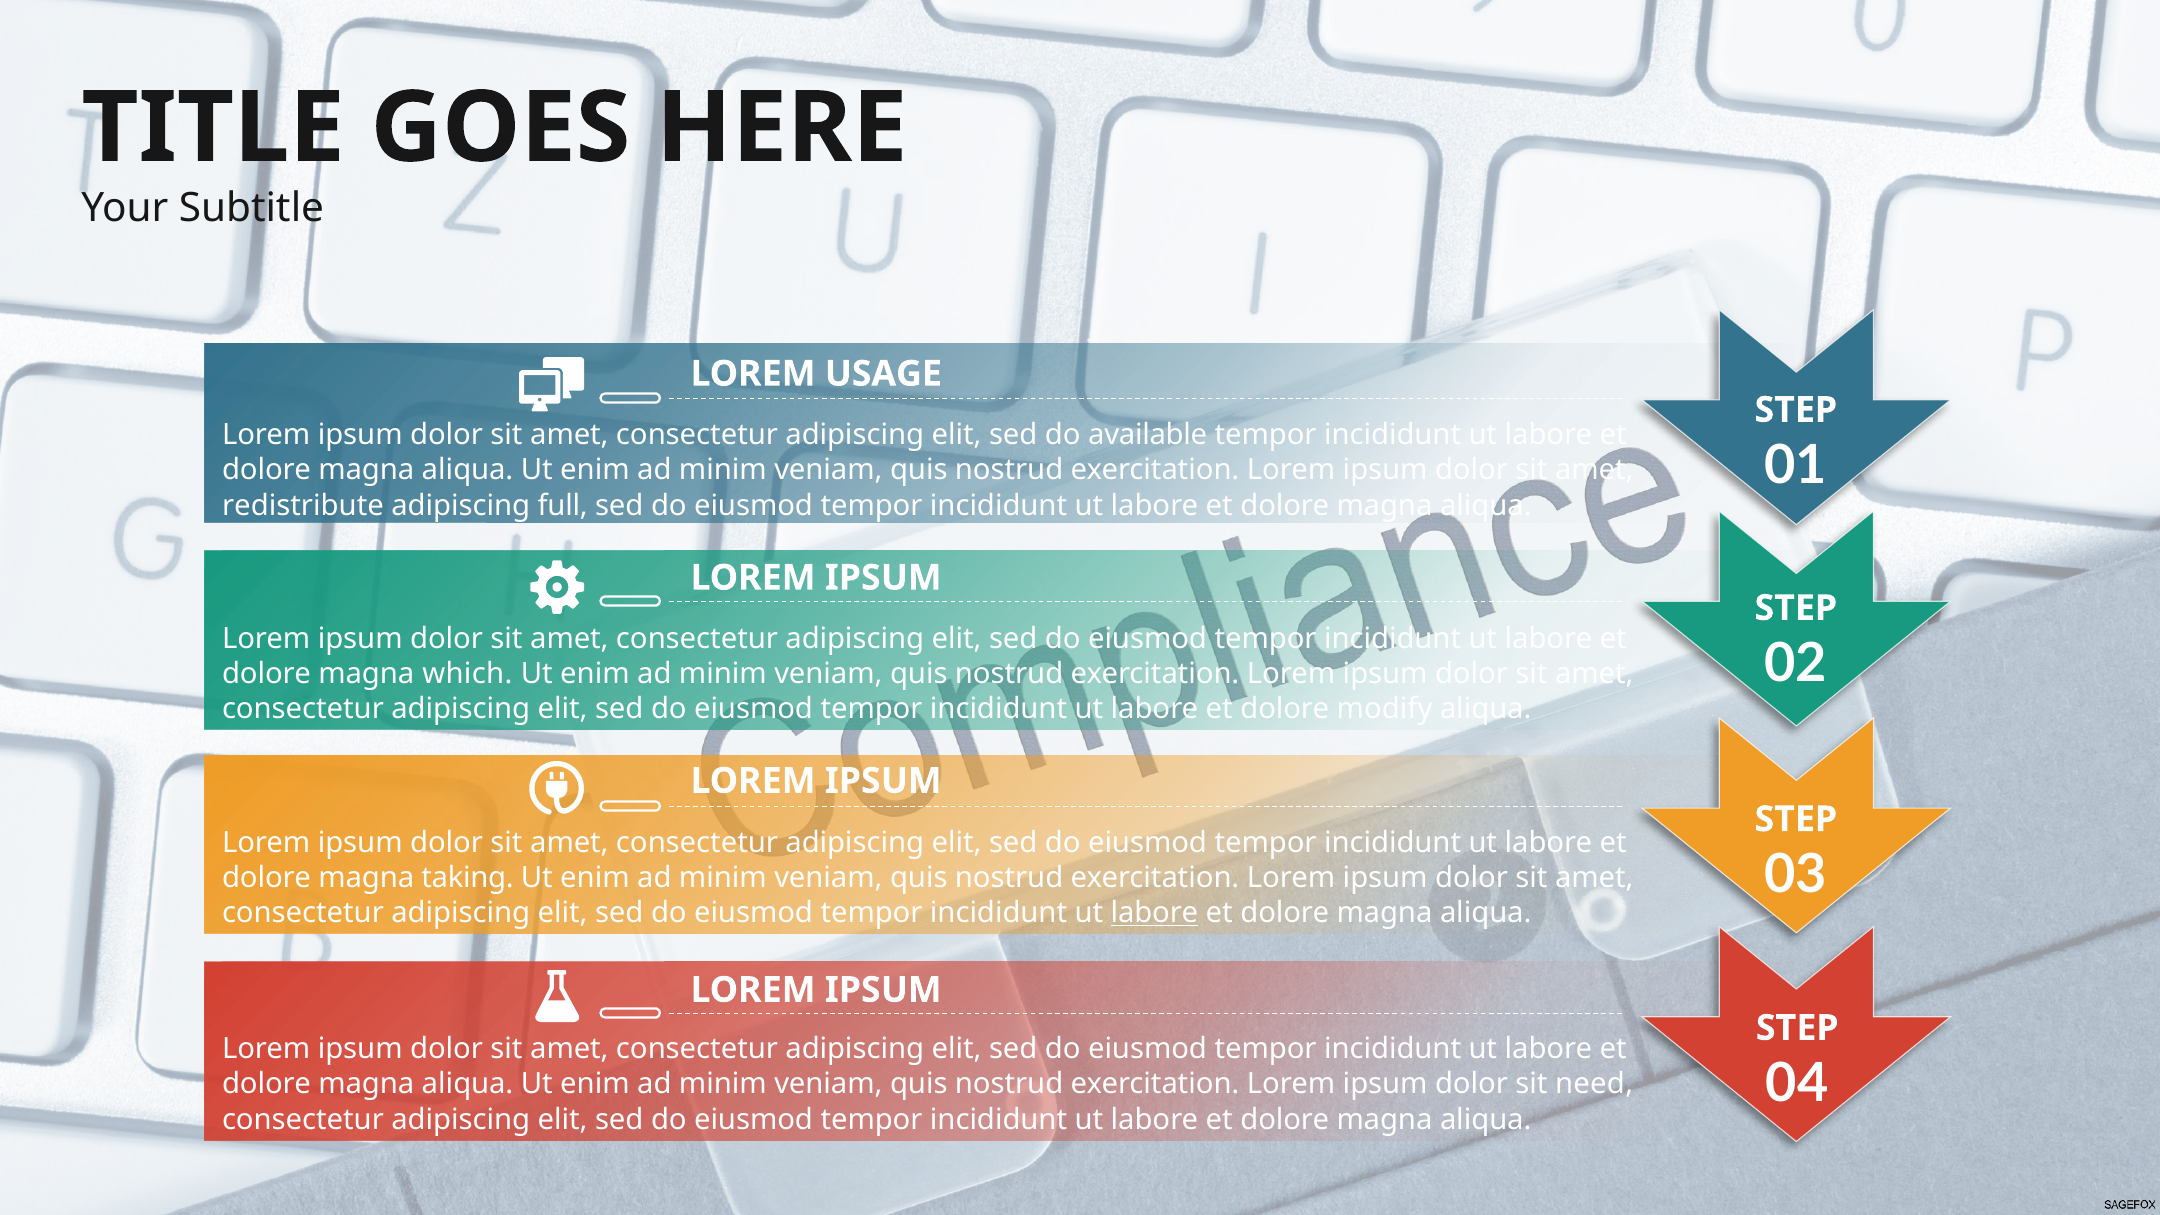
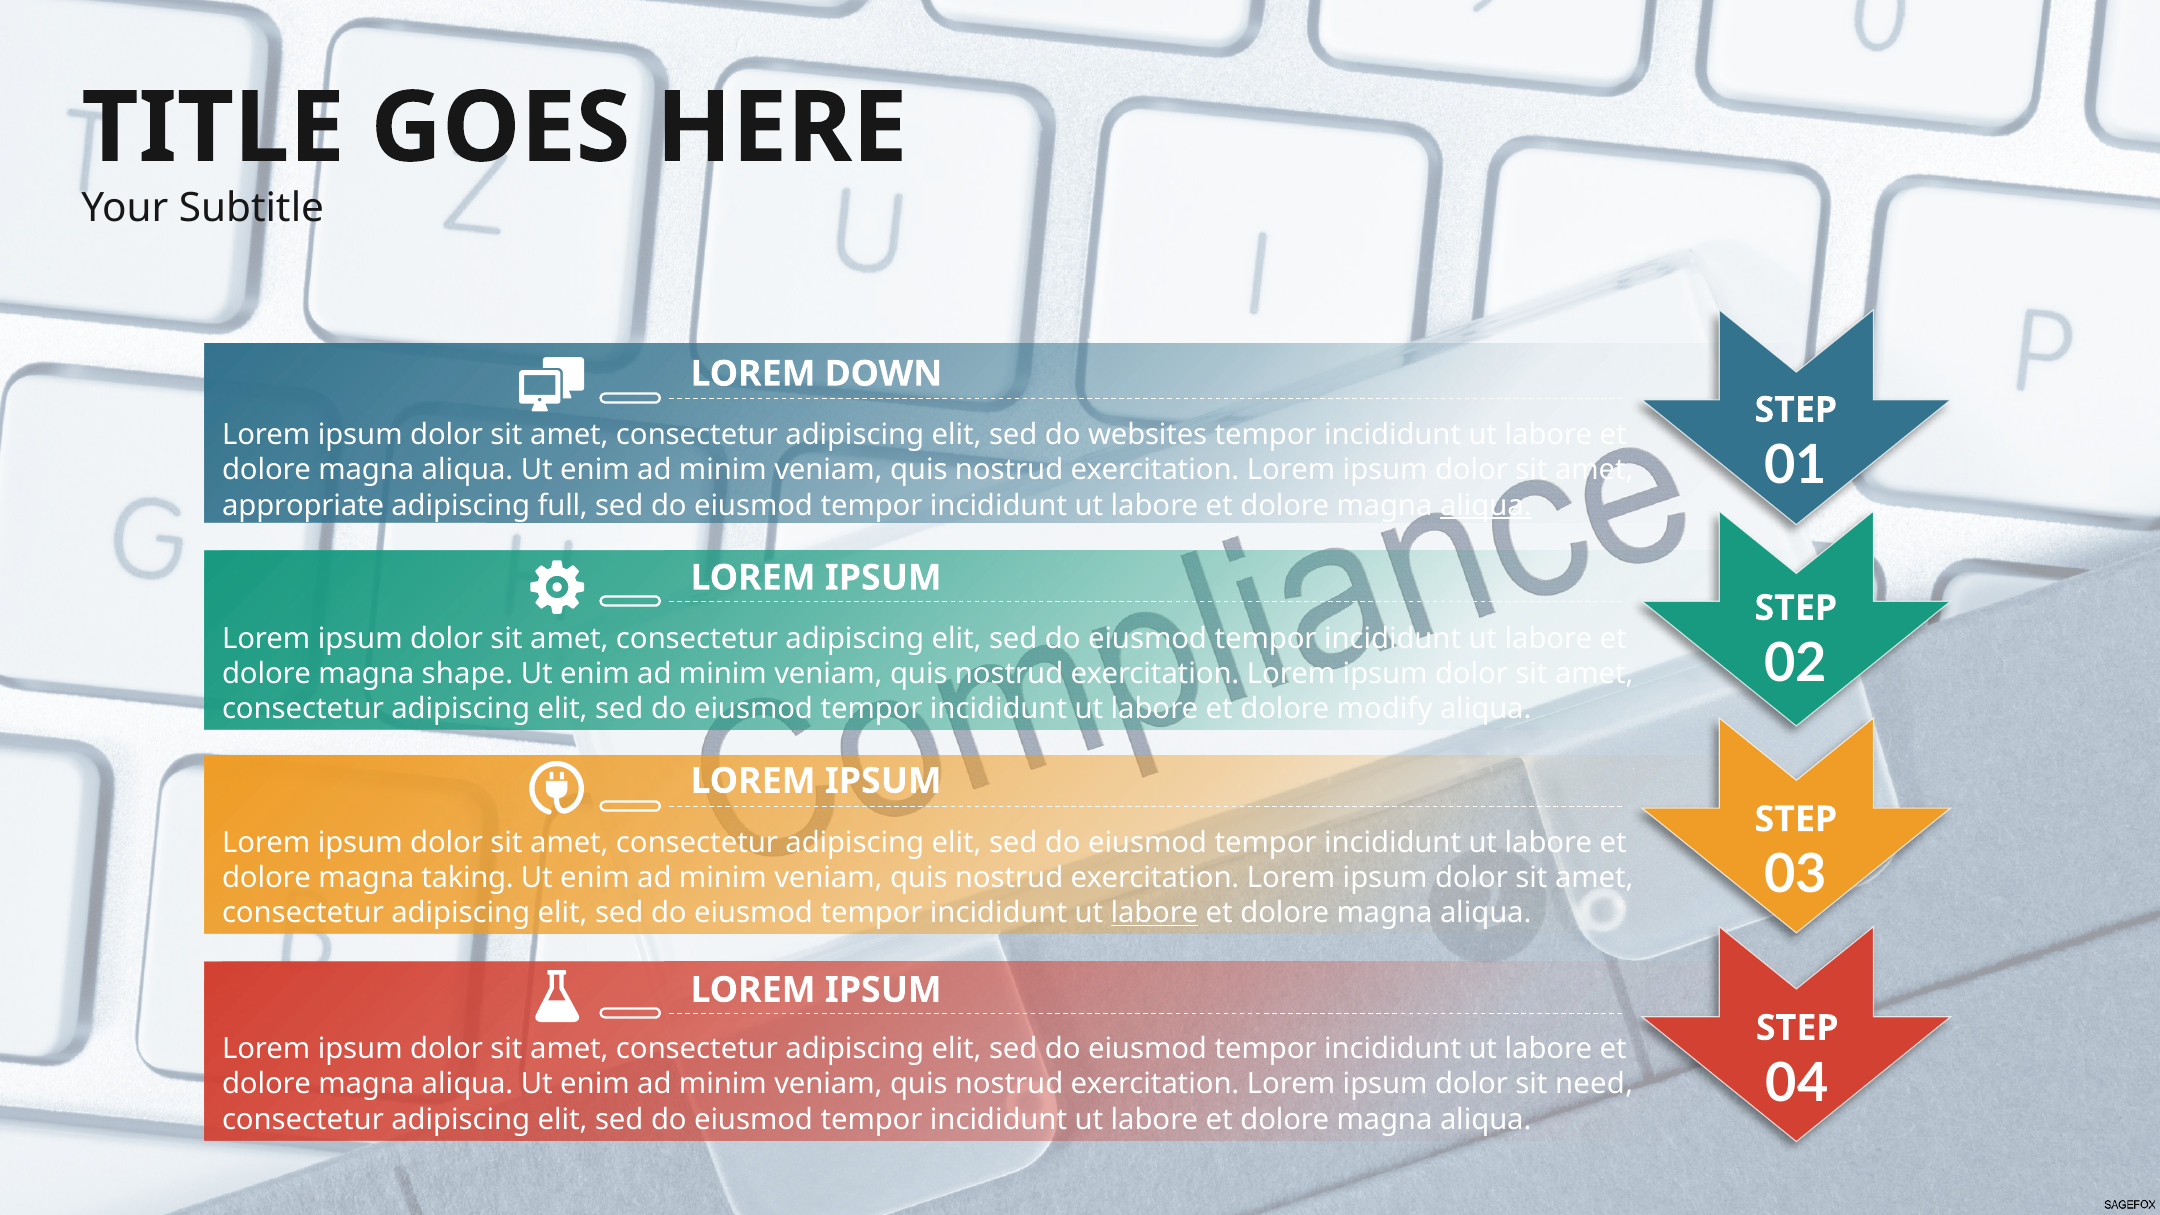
USAGE: USAGE -> DOWN (883, 374)
available: available -> websites (1148, 435)
redistribute: redistribute -> appropriate (303, 505)
aliqua underline: none -> present (1486, 505)
which: which -> shape (467, 674)
